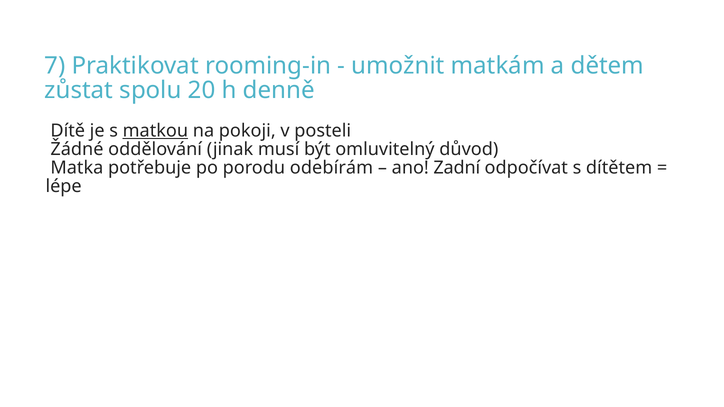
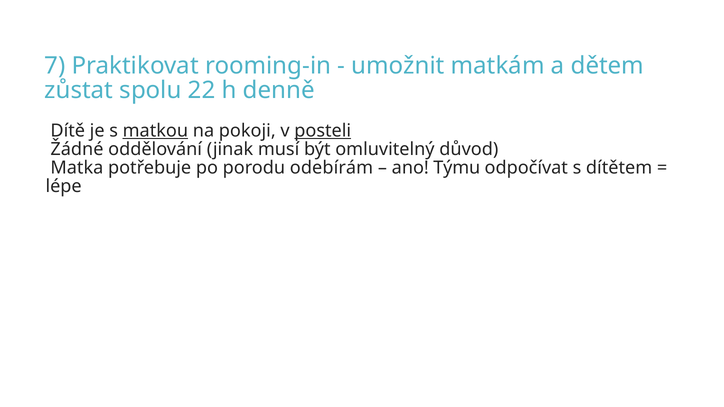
20: 20 -> 22 (202, 91)
posteli underline: none -> present (323, 131)
Zadní: Zadní -> Týmu (457, 168)
